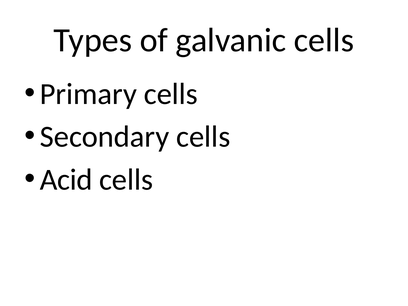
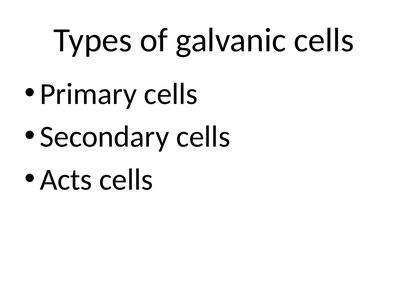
Acid: Acid -> Acts (66, 180)
